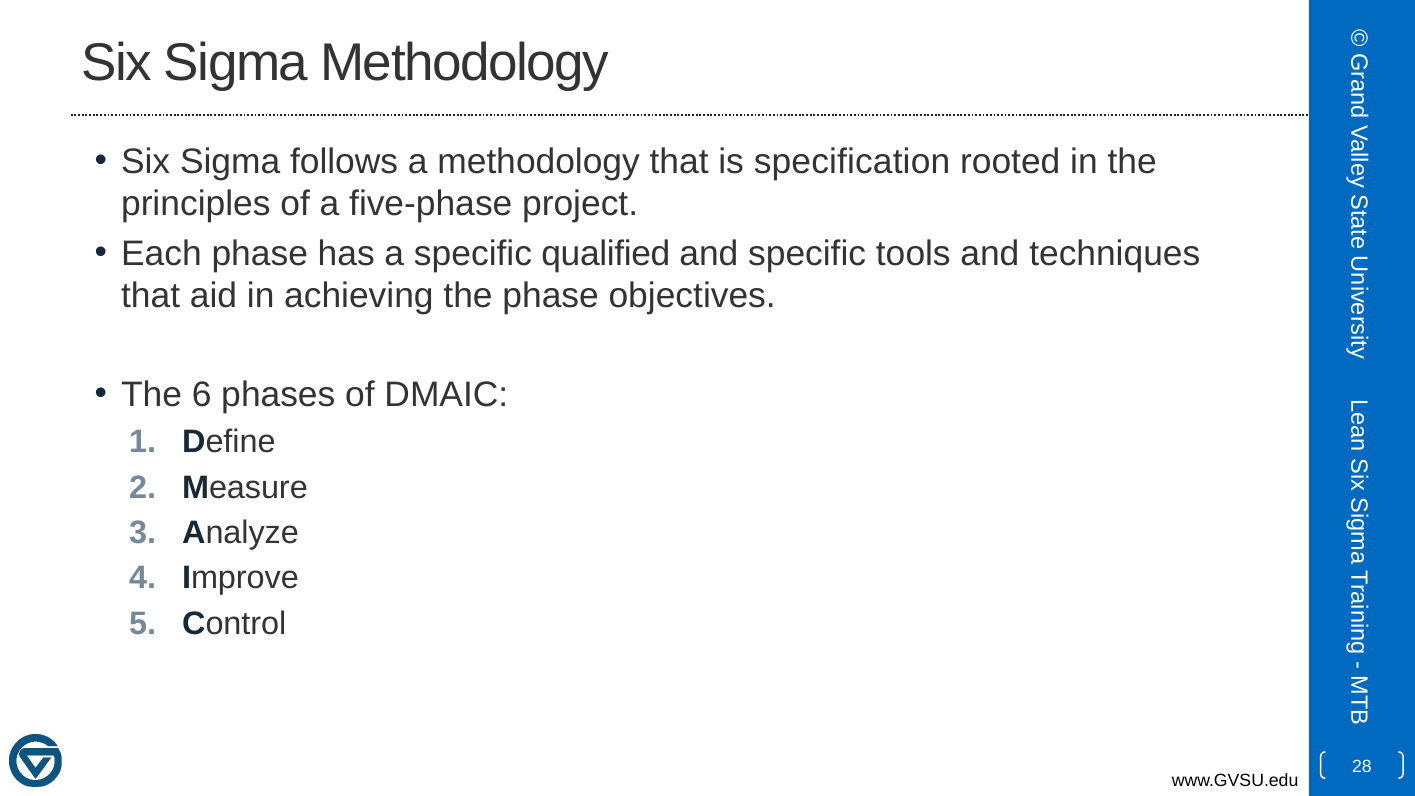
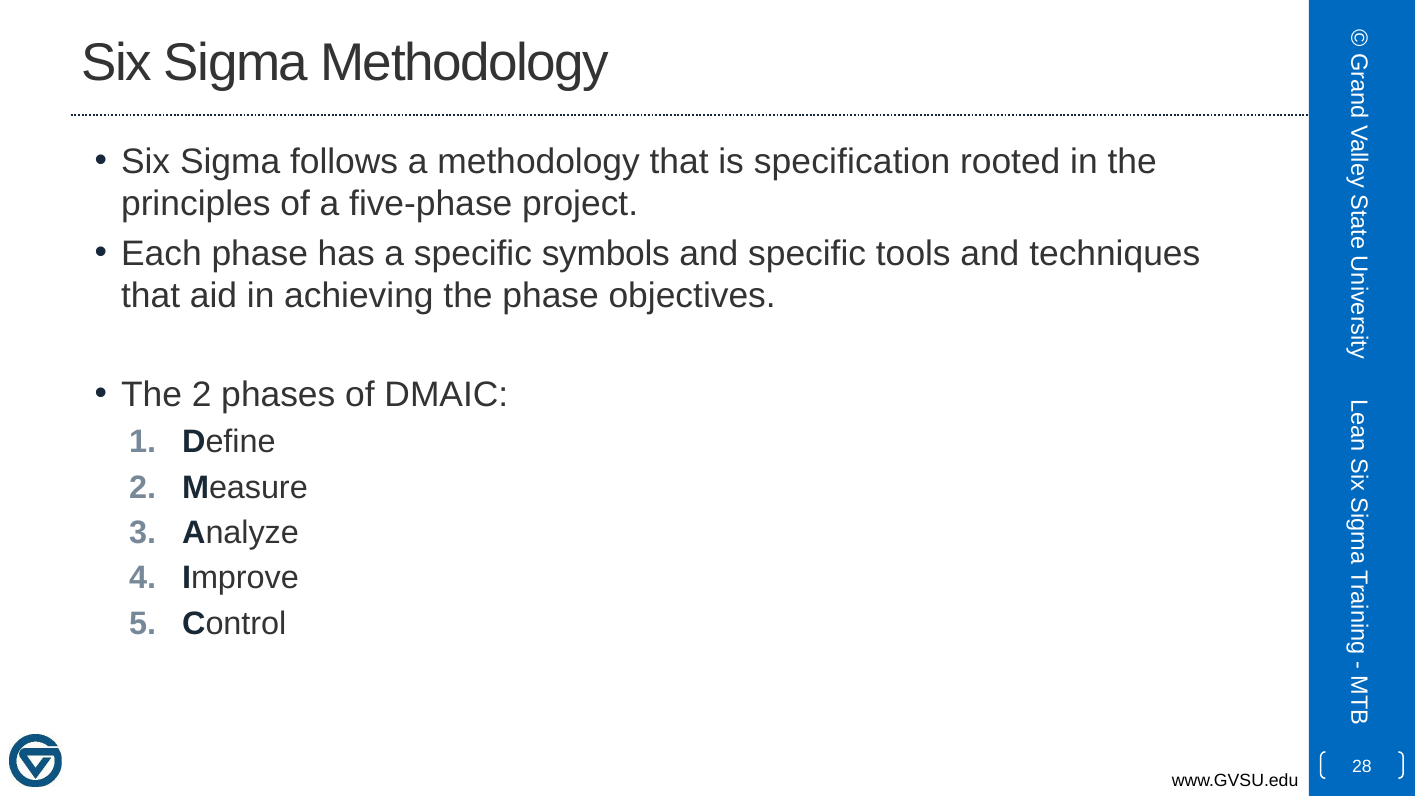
qualified: qualified -> symbols (606, 254)
The 6: 6 -> 2 (202, 395)
